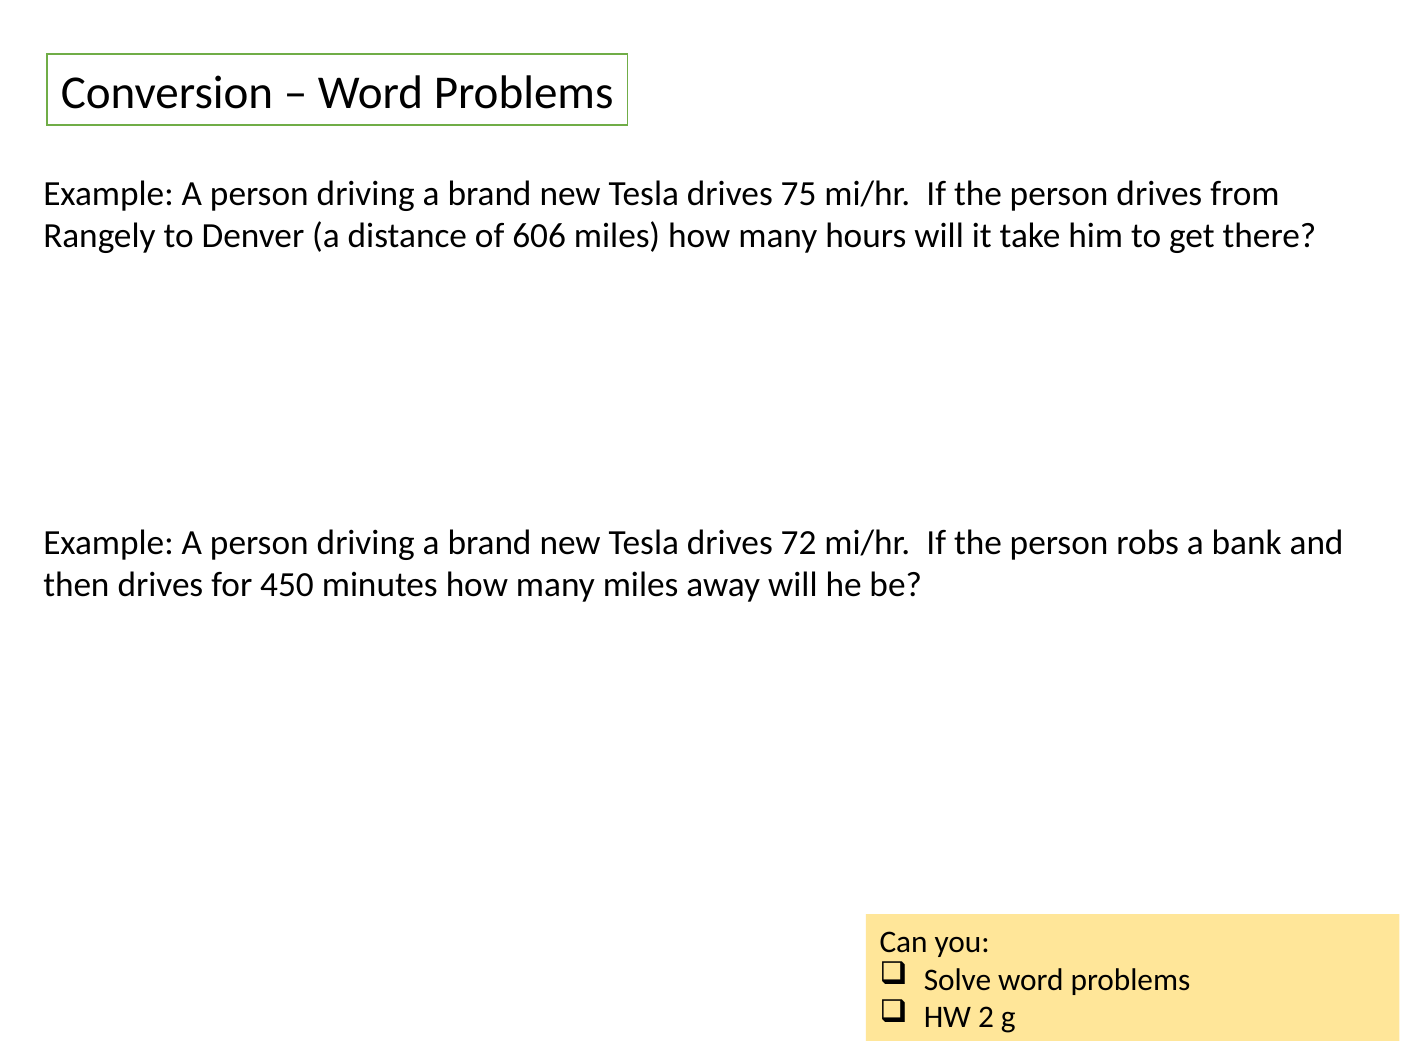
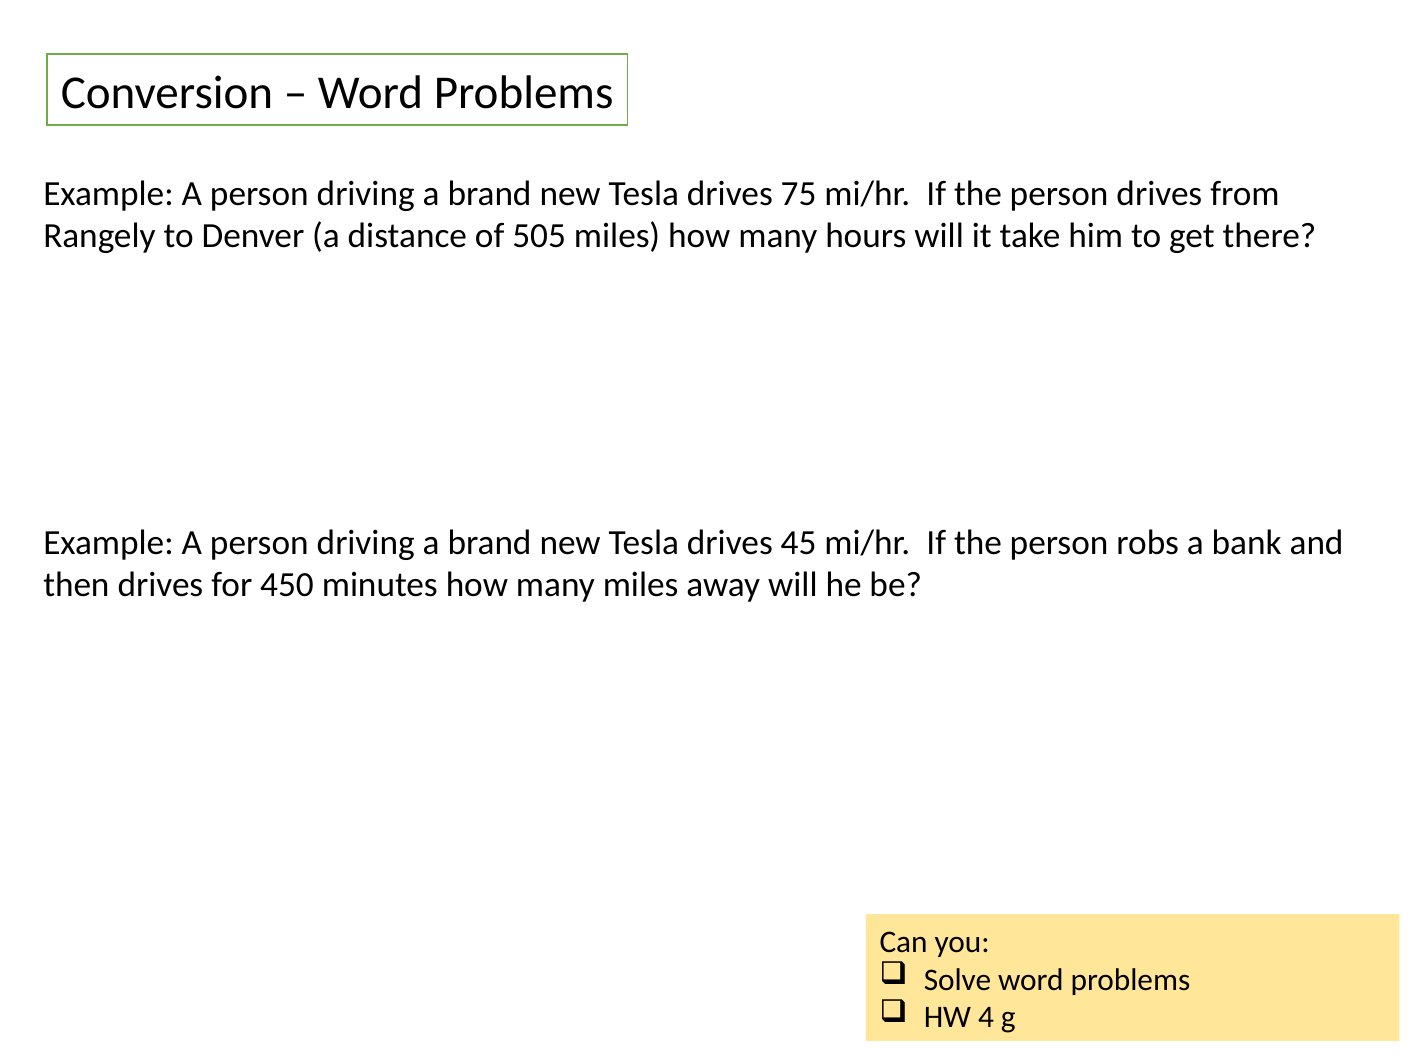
606: 606 -> 505 (539, 236)
72: 72 -> 45 (799, 543)
2: 2 -> 4 (986, 1017)
